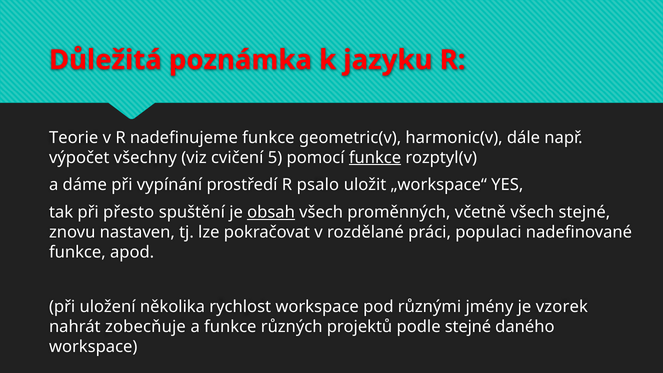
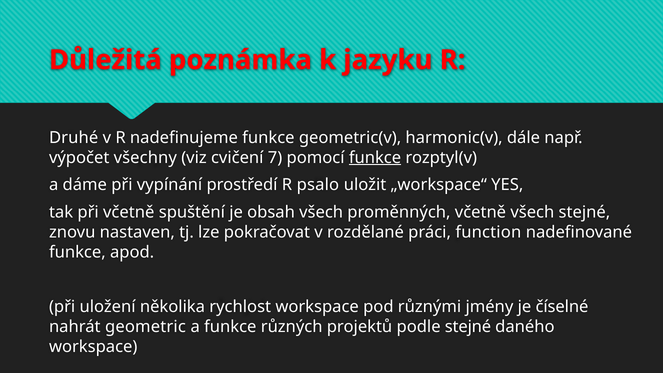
Teorie: Teorie -> Druhé (74, 138)
5: 5 -> 7 (275, 158)
při přesto: přesto -> včetně (129, 212)
obsah underline: present -> none (271, 212)
populaci: populaci -> function (488, 232)
vzorek: vzorek -> číselné (562, 307)
zobecňuje: zobecňuje -> geometric (145, 327)
